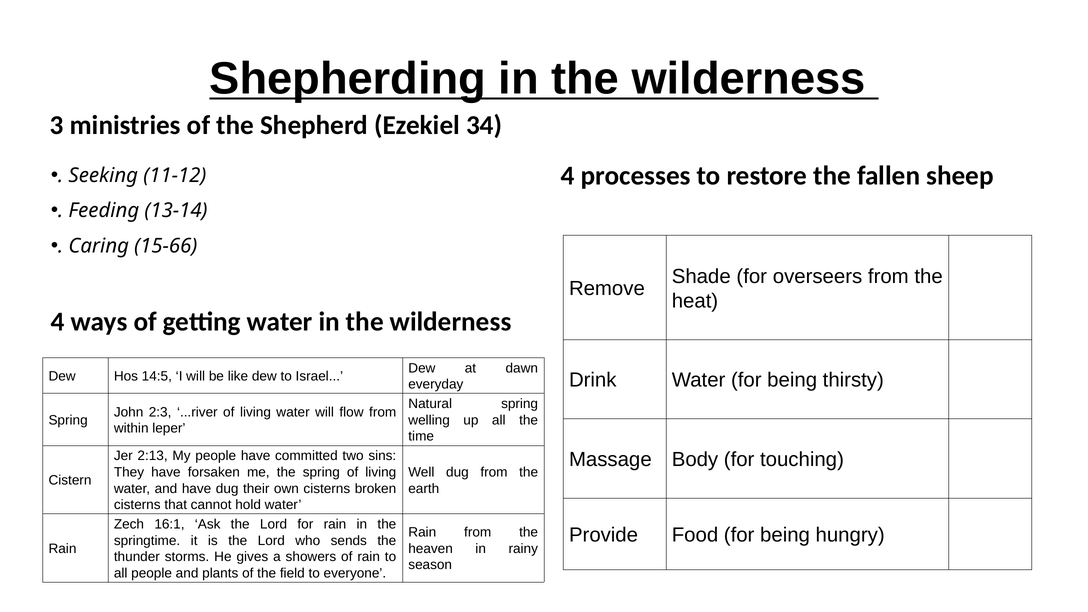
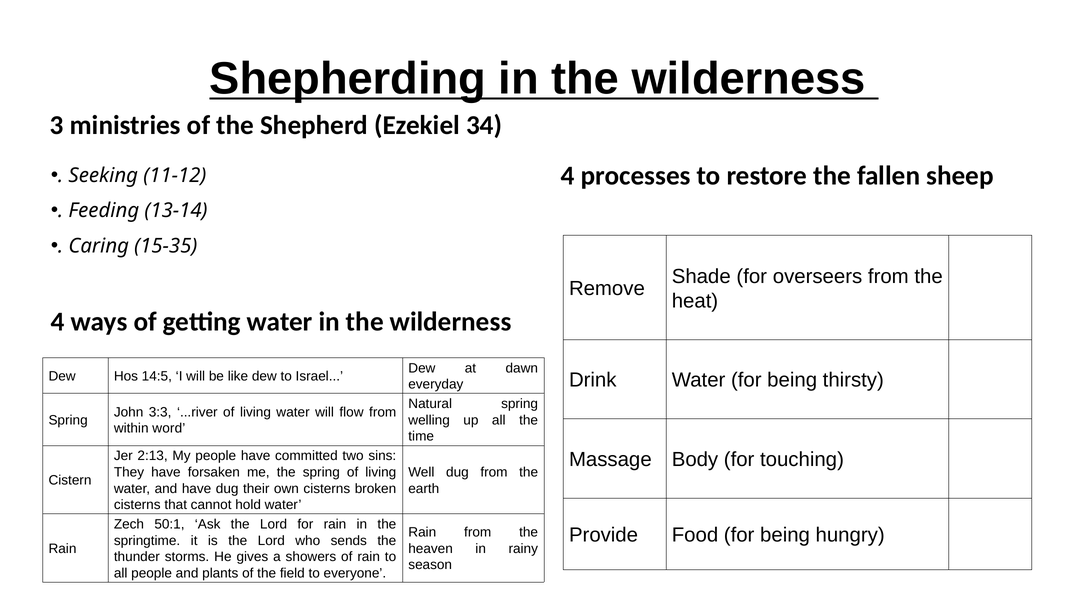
15-66: 15-66 -> 15-35 (166, 246)
2:3: 2:3 -> 3:3 (160, 412)
leper: leper -> word (169, 428)
16:1: 16:1 -> 50:1 (169, 524)
